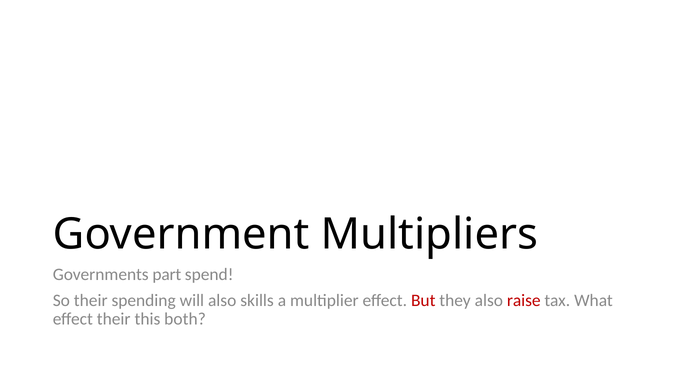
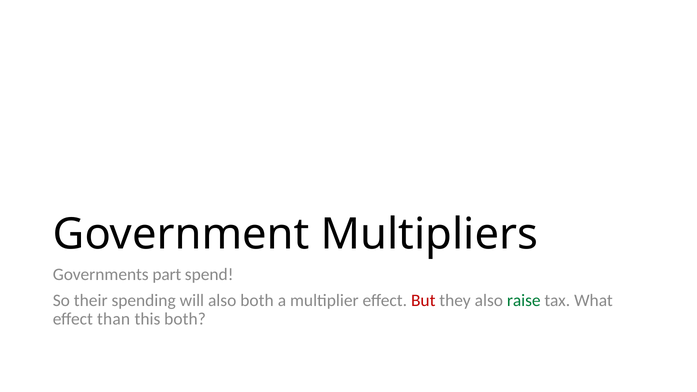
also skills: skills -> both (257, 300)
raise colour: red -> green (524, 300)
effect their: their -> than (114, 319)
